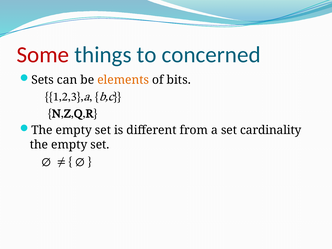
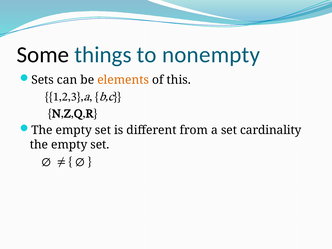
Some colour: red -> black (43, 55)
concerned: concerned -> nonempty (211, 55)
bits: bits -> this (179, 80)
